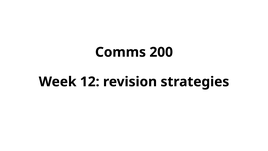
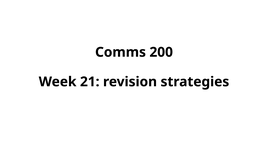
12: 12 -> 21 (90, 82)
